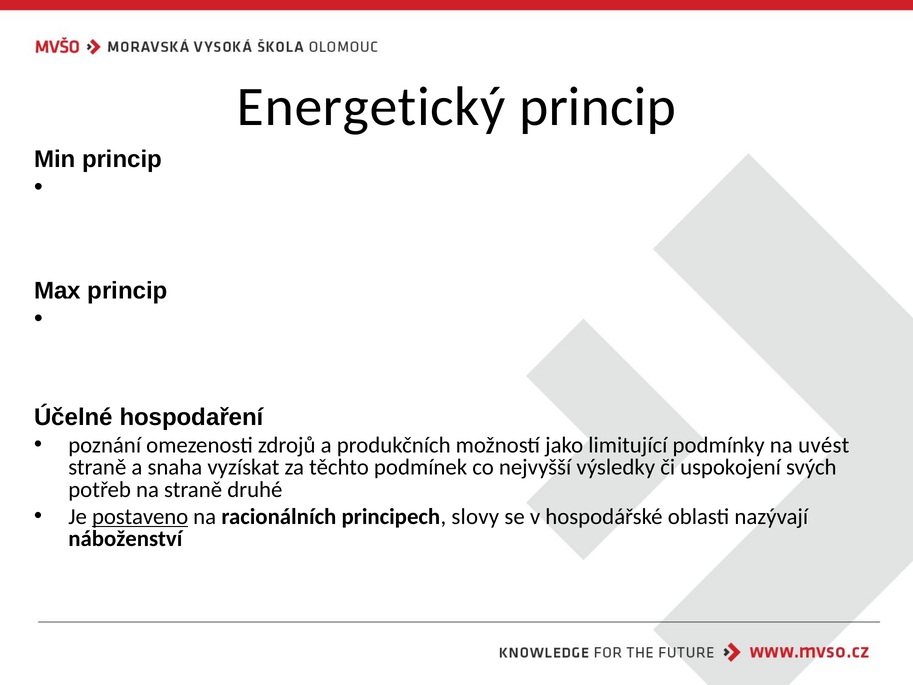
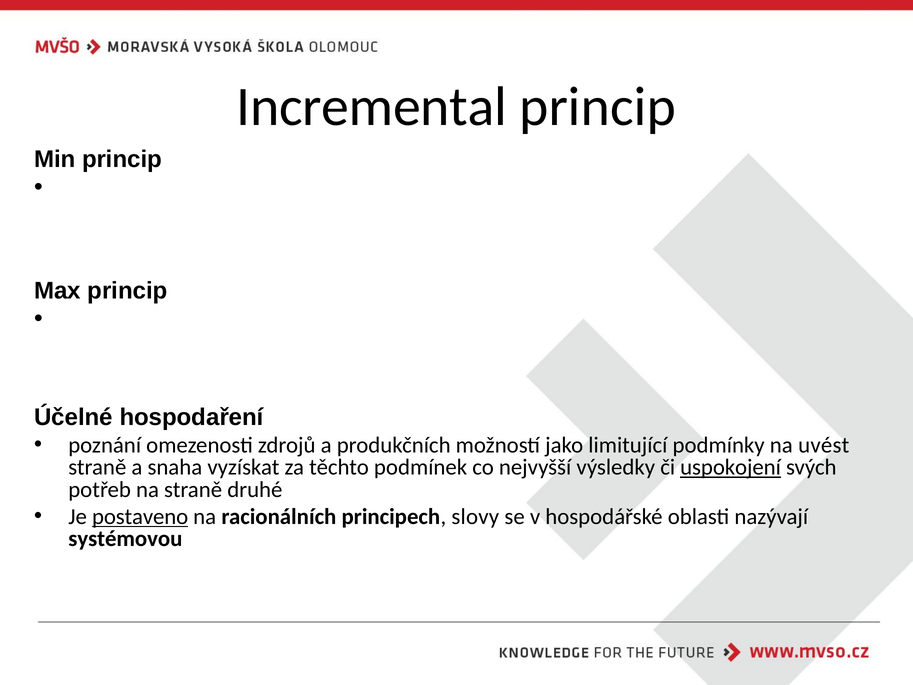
Energetický: Energetický -> Incremental (372, 107)
uspokojení underline: none -> present (731, 467)
náboženství: náboženství -> systémovou (125, 539)
